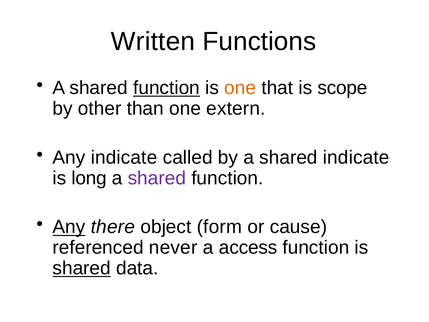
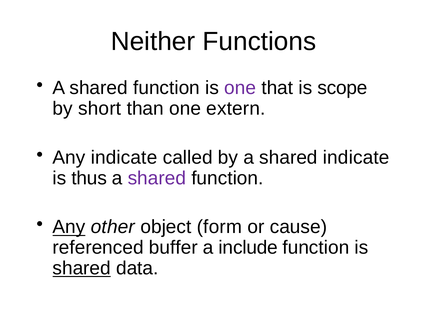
Written: Written -> Neither (153, 41)
function underline: present -> none (167, 88)
one colour: orange -> purple (240, 88)
other: other -> short (100, 109)
long: long -> thus (89, 178)
there: there -> other (113, 227)
never: never -> buffer (173, 247)
access: access -> include (248, 247)
